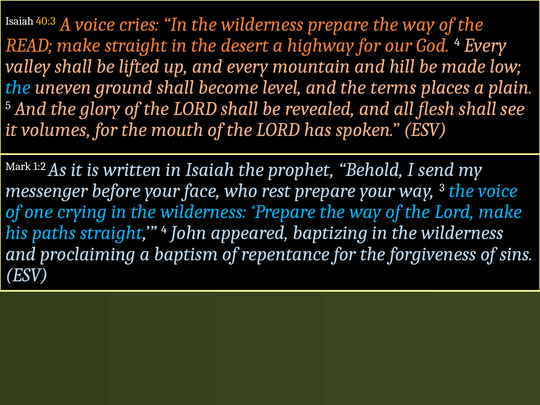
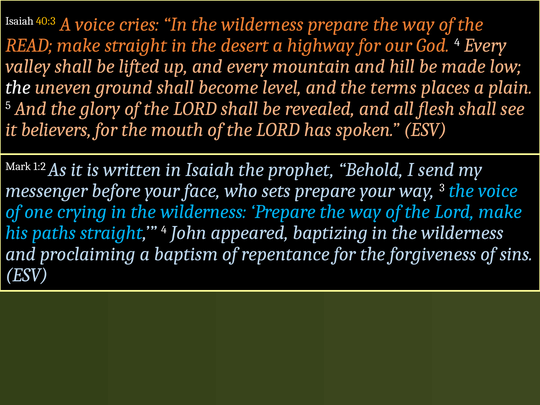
the colour: light blue -> white (18, 88)
volumes: volumes -> believers (56, 130)
rest: rest -> sets (276, 191)
